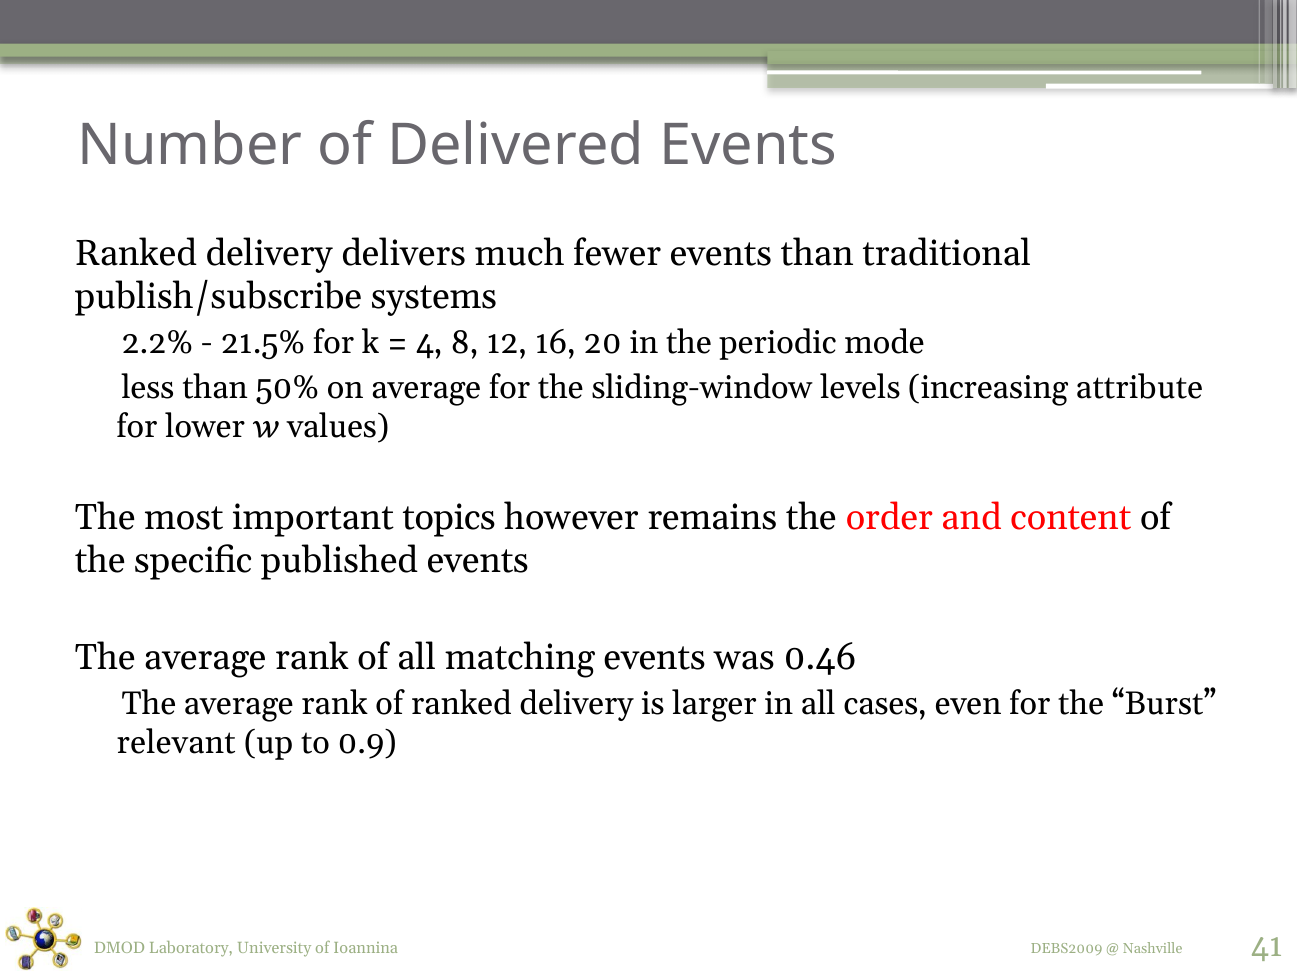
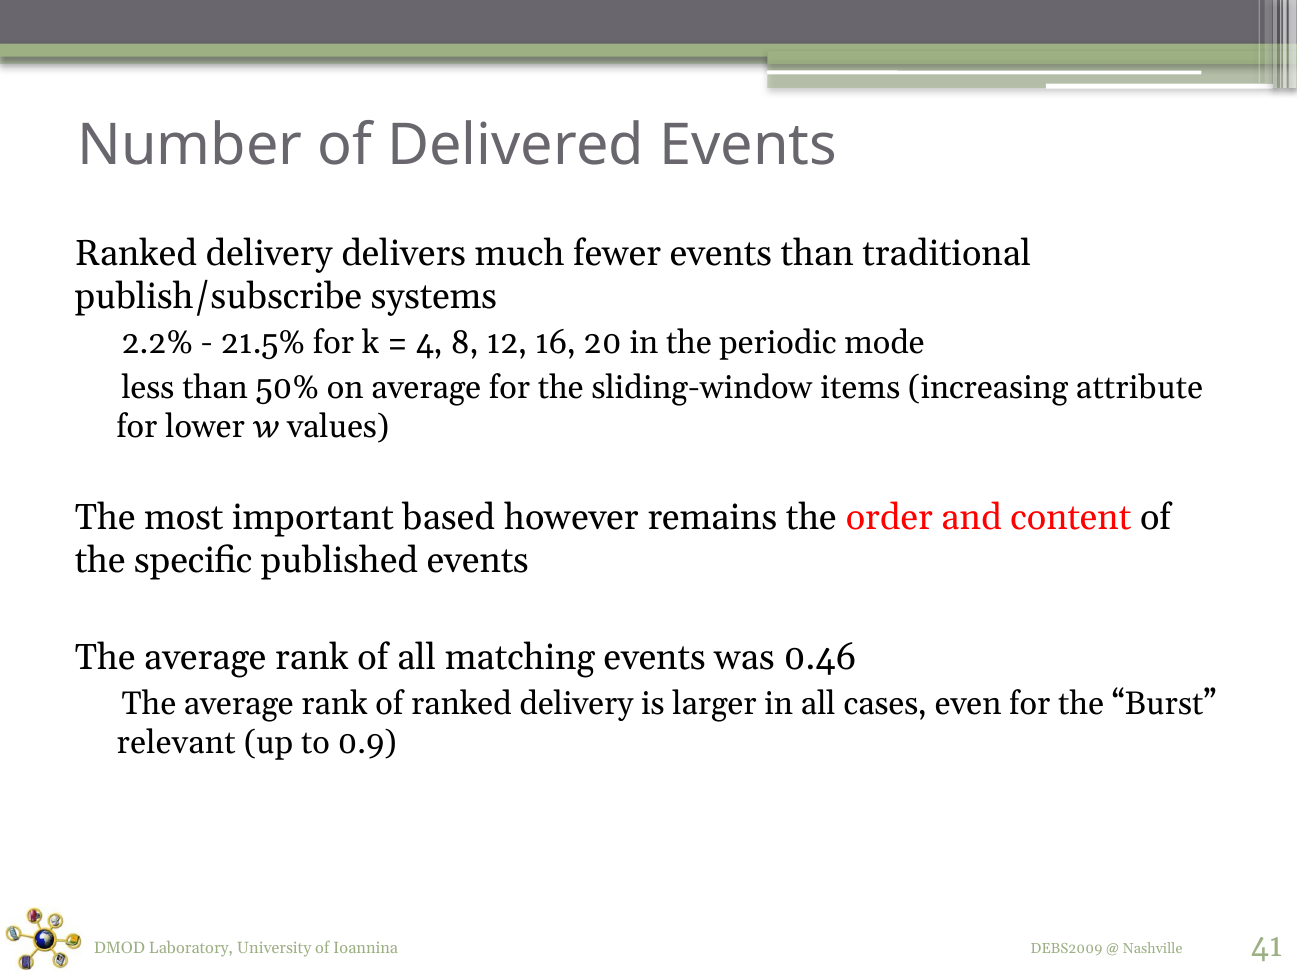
levels: levels -> items (860, 387)
topics: topics -> based (449, 517)
